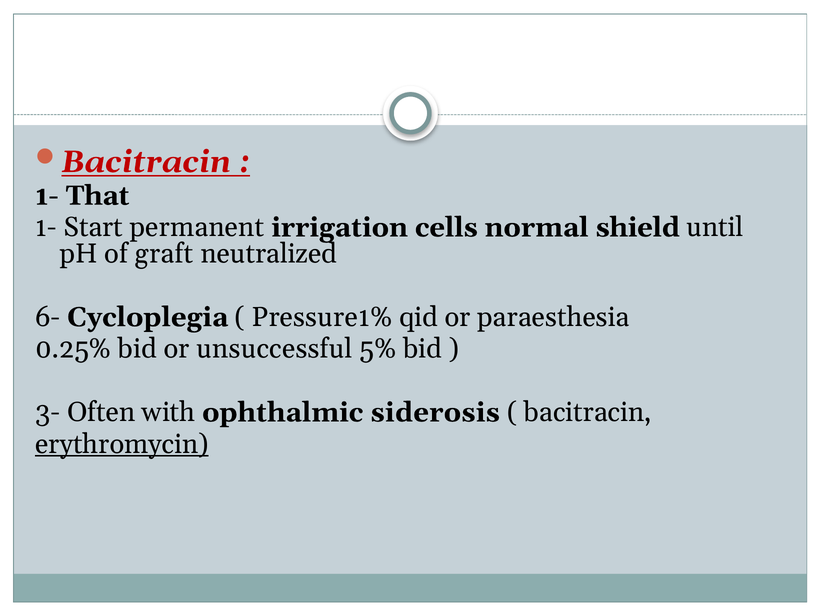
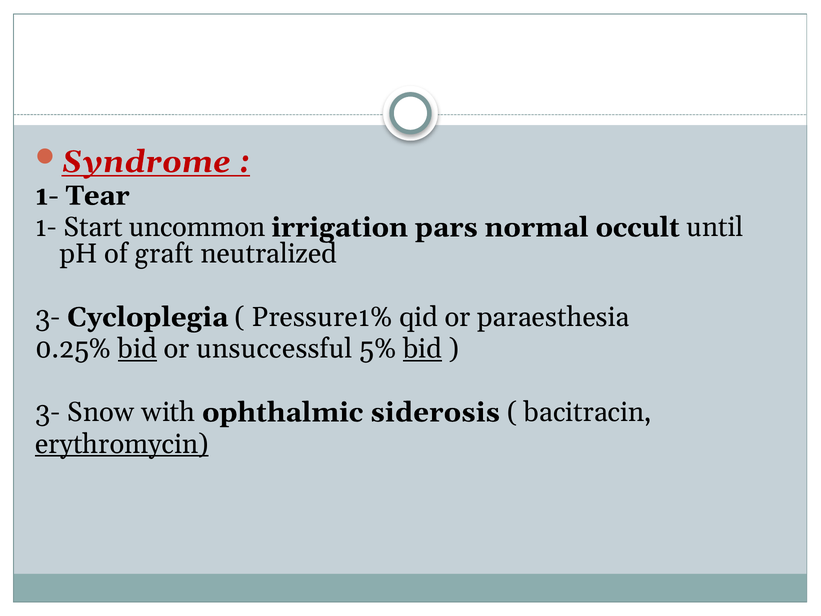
Bacitracin: Bacitracin -> Syndrome (146, 162)
That: That -> Tear (98, 196)
permanent: permanent -> uncommon (197, 227)
cells: cells -> pars (446, 227)
shield: shield -> occult (638, 227)
6-: 6- -> 3- (48, 317)
bid underline: none -> present (137, 349)
bid underline: none -> present (423, 349)
Often: Often -> Snow (101, 412)
